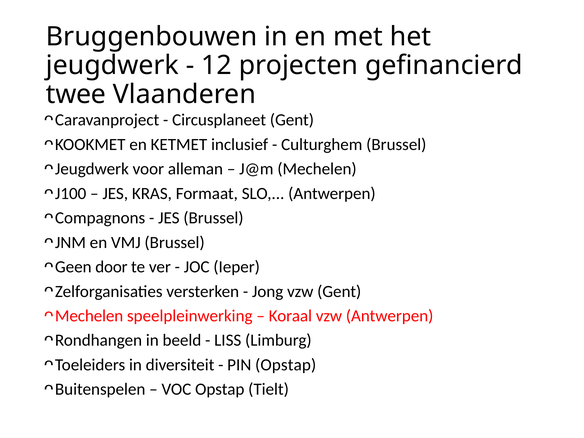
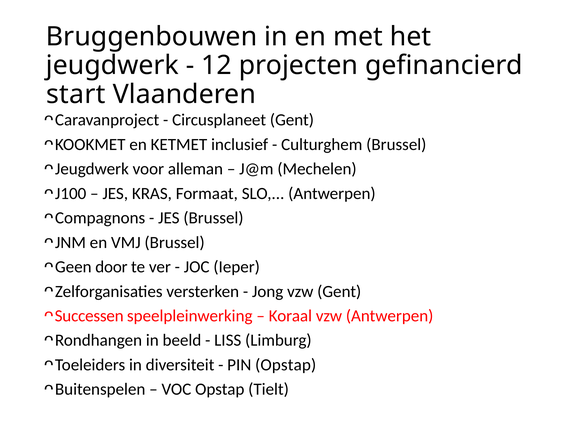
twee: twee -> start (76, 94)
Mechelen: Mechelen -> Successen (89, 316)
